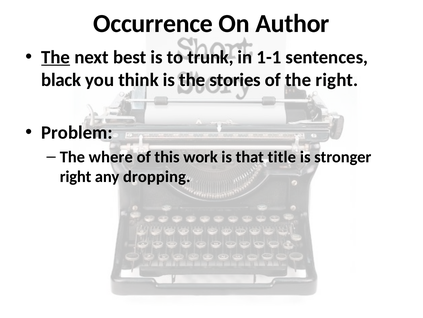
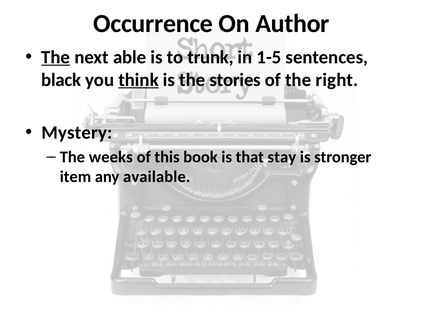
best: best -> able (130, 57)
1-1: 1-1 -> 1-5 (269, 57)
think underline: none -> present (139, 80)
Problem: Problem -> Mystery (77, 132)
where: where -> weeks (111, 157)
work: work -> book (200, 157)
title: title -> stay (282, 157)
right: right -> item (75, 176)
dropping: dropping -> available (157, 176)
